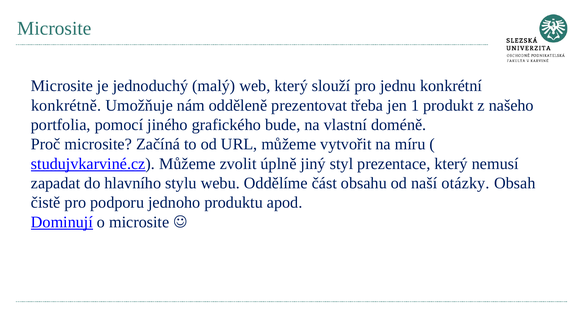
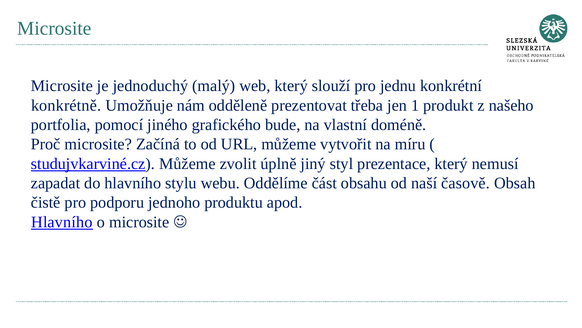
otázky: otázky -> časově (466, 183)
Dominují: Dominují -> Hlavního (62, 222)
